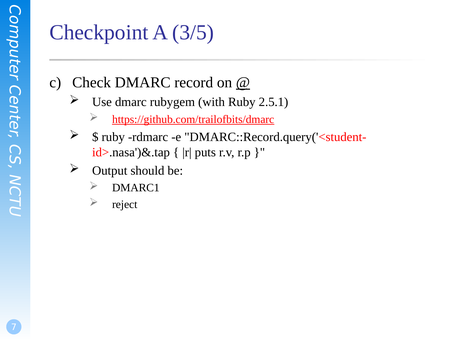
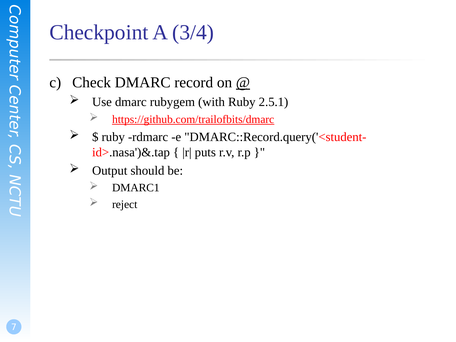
3/5: 3/5 -> 3/4 (193, 32)
